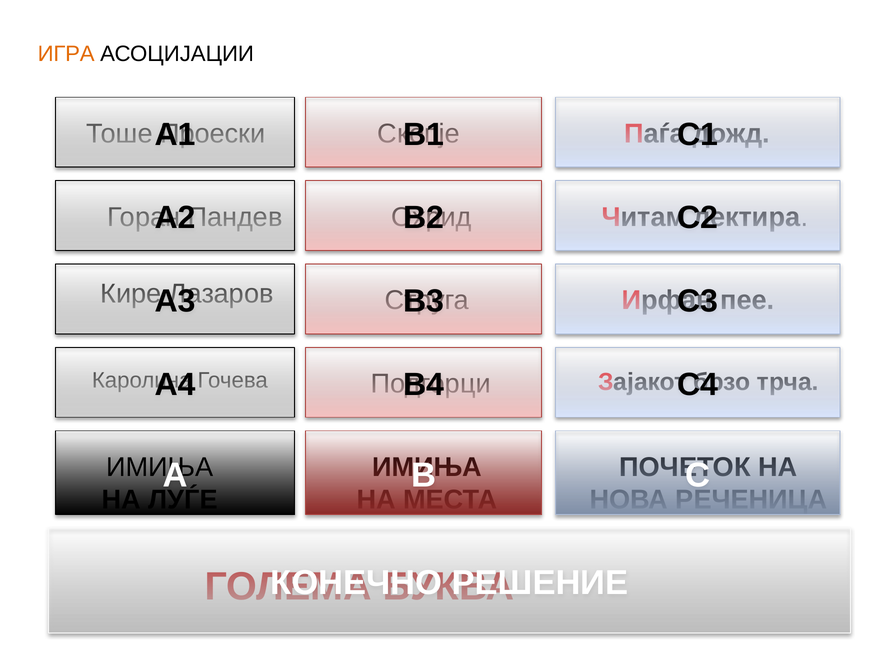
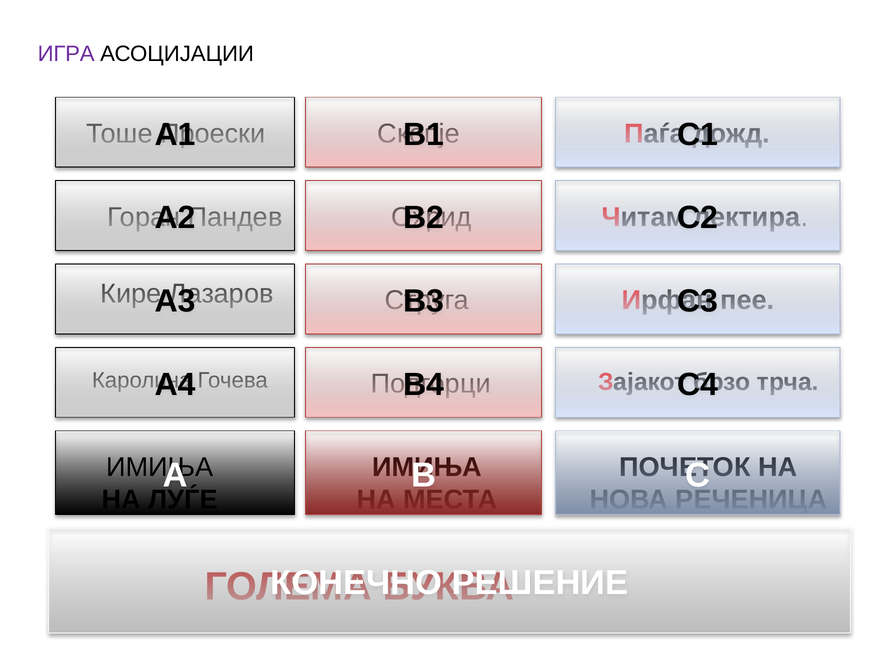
ИГРА colour: orange -> purple (66, 54)
